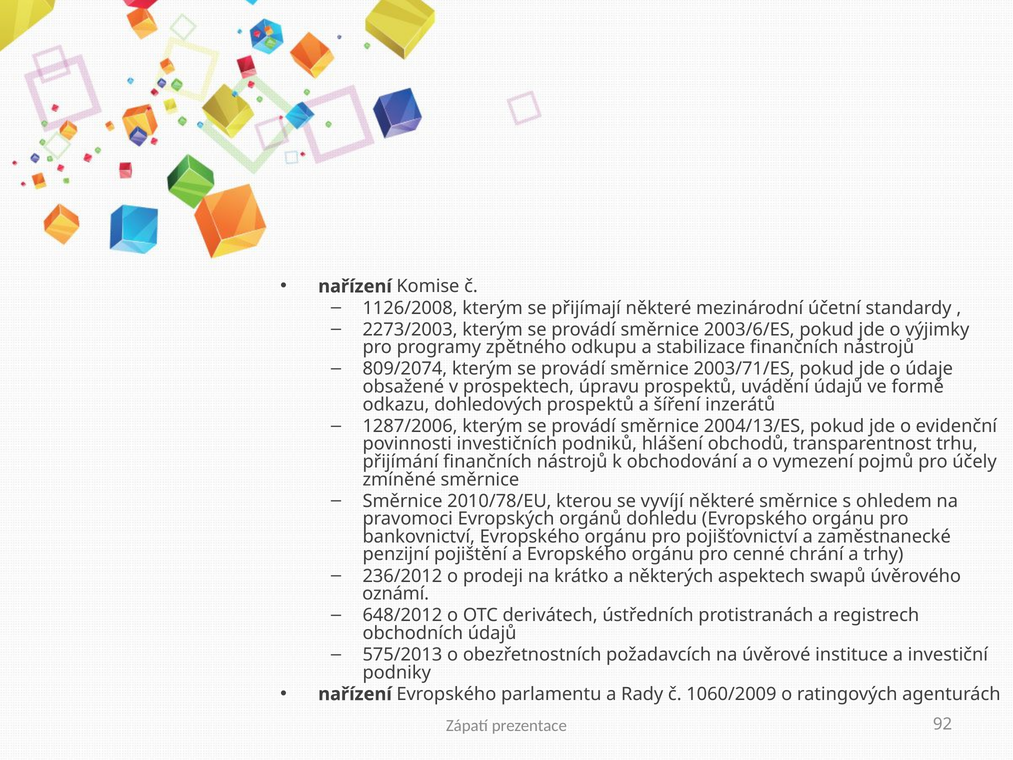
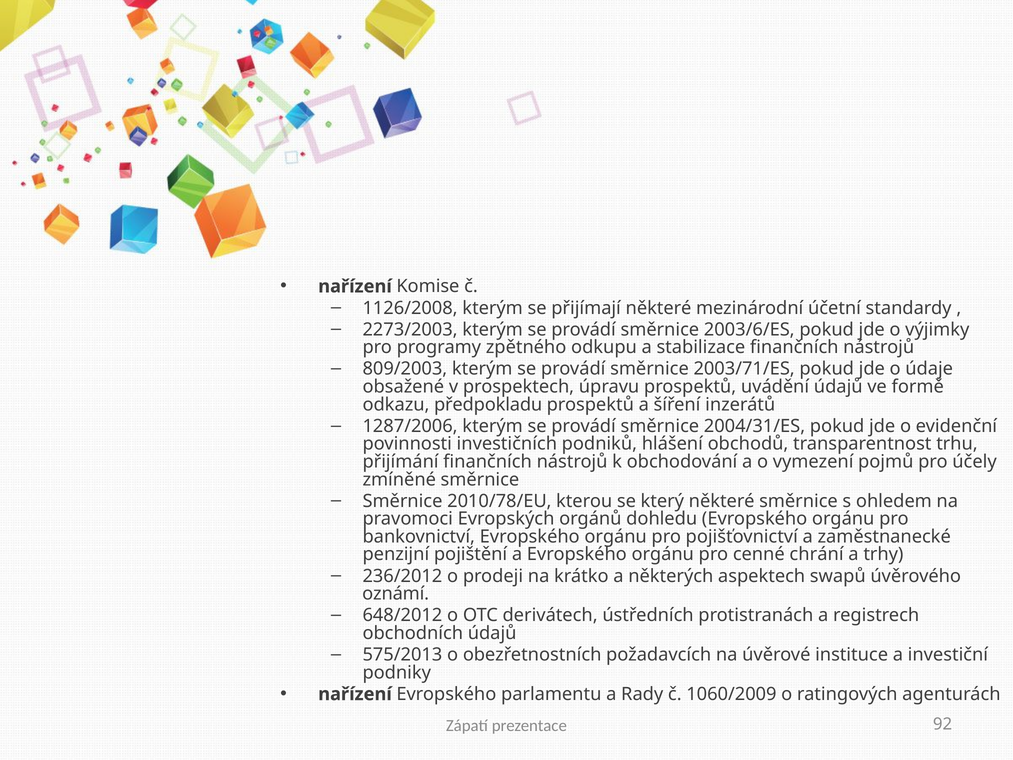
809/2074: 809/2074 -> 809/2003 (405, 369)
dohledových: dohledových -> předpokladu (488, 404)
2004/13/ES: 2004/13/ES -> 2004/31/ES (754, 426)
vyvíjí: vyvíjí -> který (662, 501)
